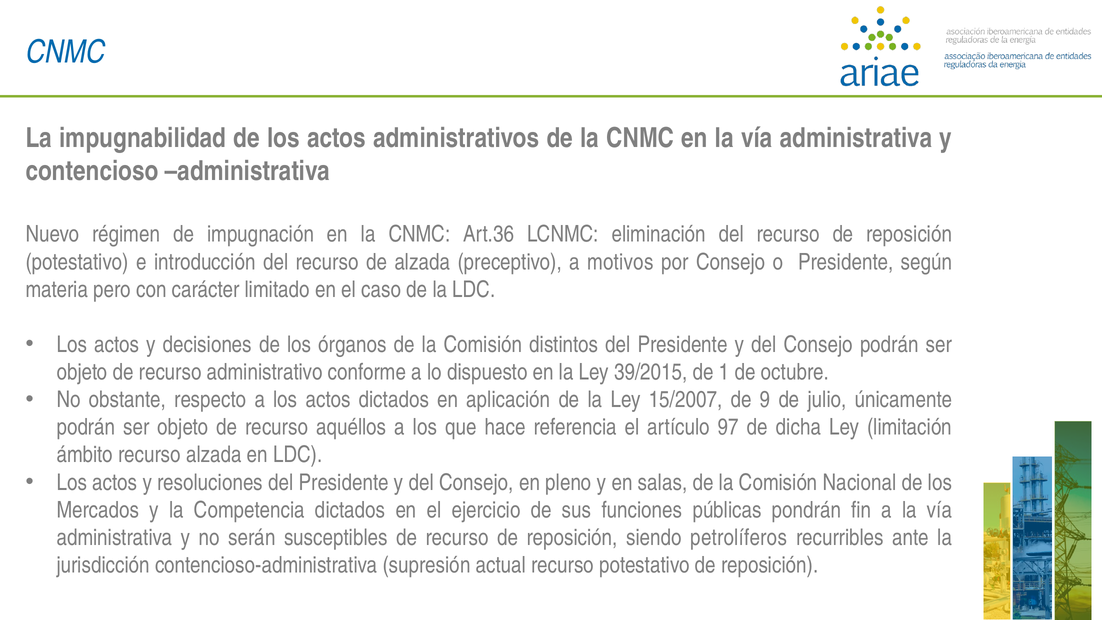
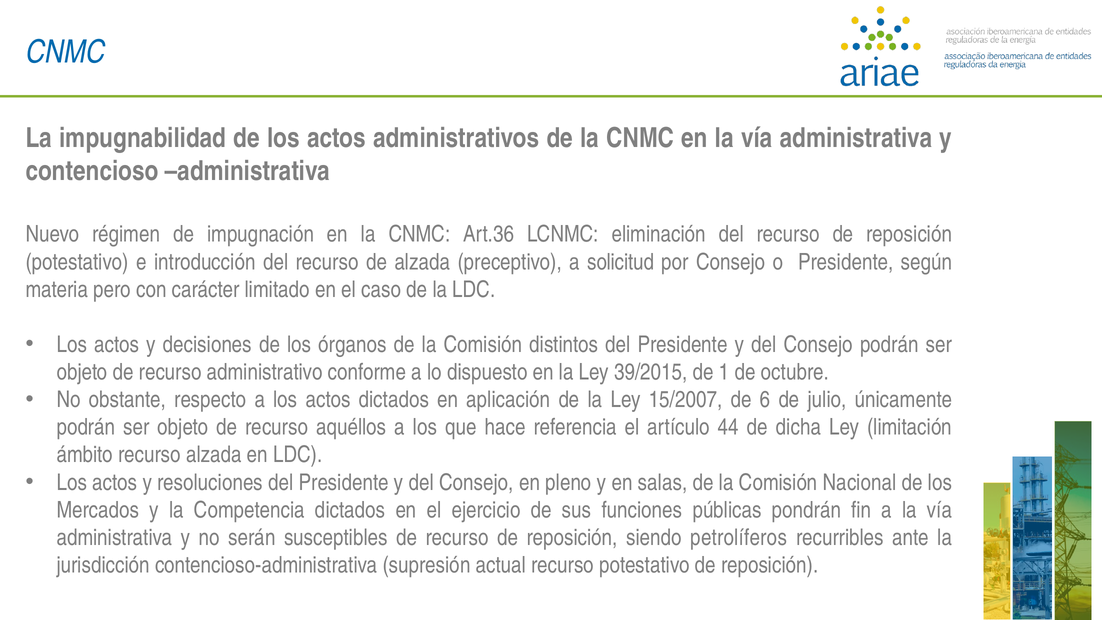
motivos: motivos -> solicitud (621, 262)
9: 9 -> 6 (765, 400)
97: 97 -> 44 (728, 427)
